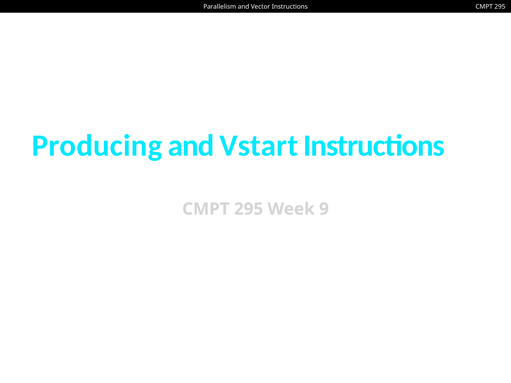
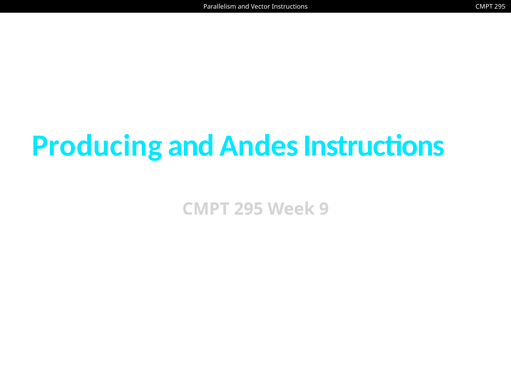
Vstart: Vstart -> Andes (259, 146)
